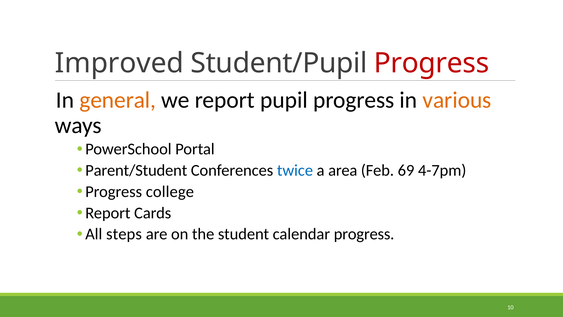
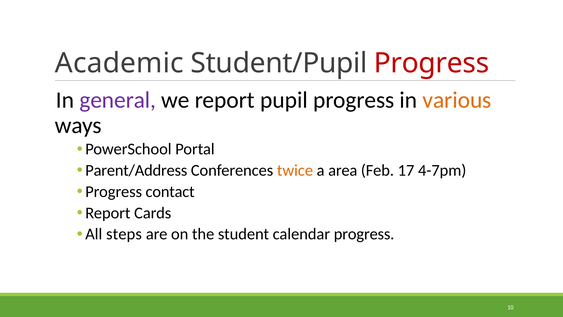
Improved: Improved -> Academic (119, 63)
general colour: orange -> purple (118, 100)
Parent/Student: Parent/Student -> Parent/Address (136, 170)
twice colour: blue -> orange (295, 170)
69: 69 -> 17 (406, 170)
college: college -> contact (170, 192)
